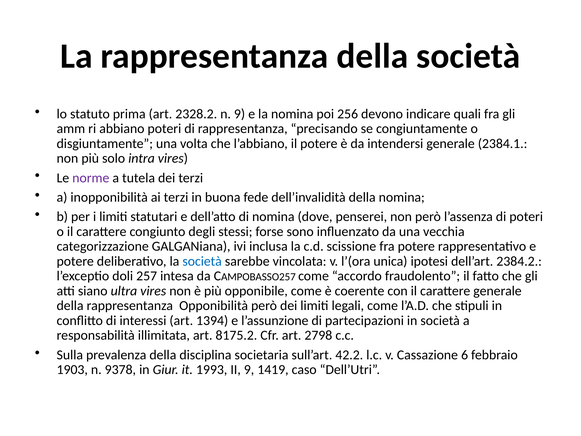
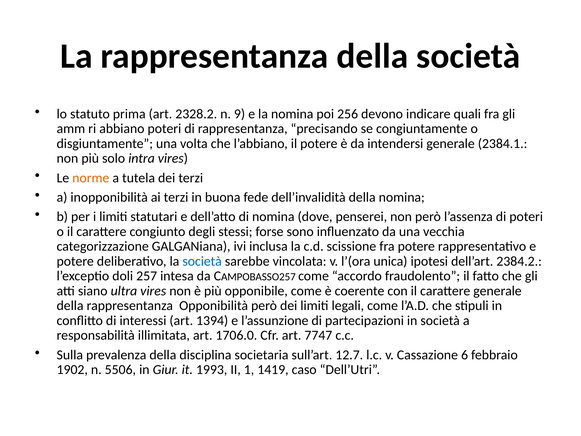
norme colour: purple -> orange (91, 178)
8175.2: 8175.2 -> 1706.0 (236, 335)
2798: 2798 -> 7747 (318, 335)
42.2: 42.2 -> 12.7 (349, 355)
1903: 1903 -> 1902 (72, 370)
9378: 9378 -> 5506 (120, 370)
II 9: 9 -> 1 (249, 370)
